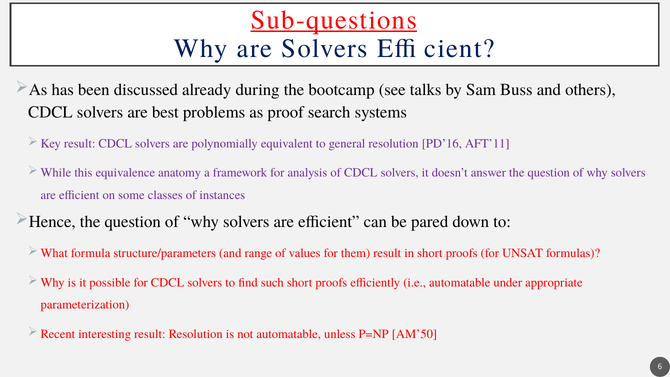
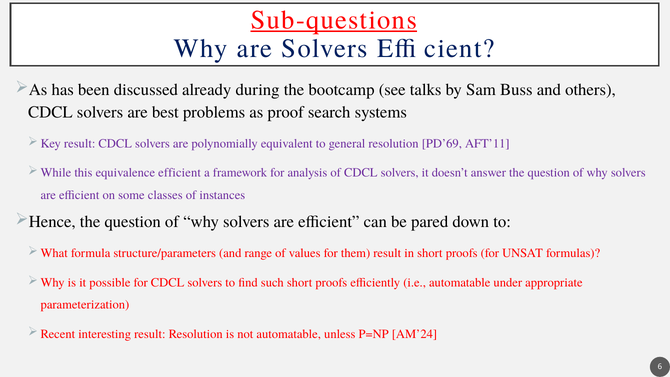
PD’16: PD’16 -> PD’69 (442, 143)
equivalence anatomy: anatomy -> efficient (180, 173)
AM’50: AM’50 -> AM’24 (414, 334)
